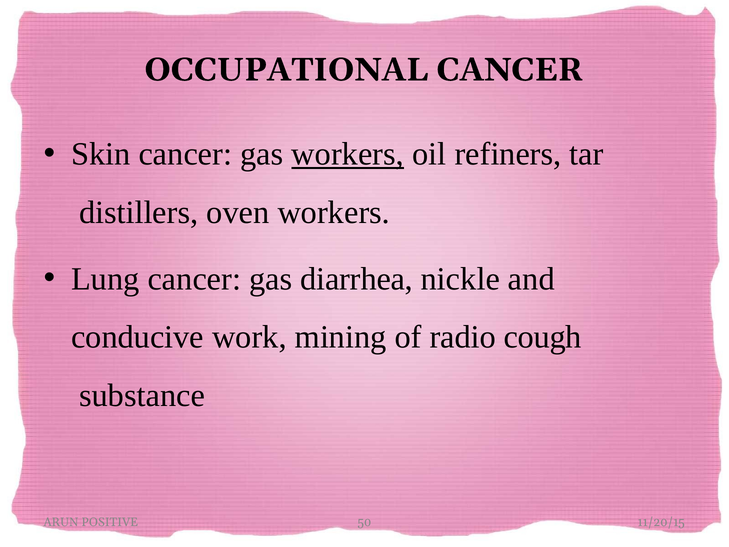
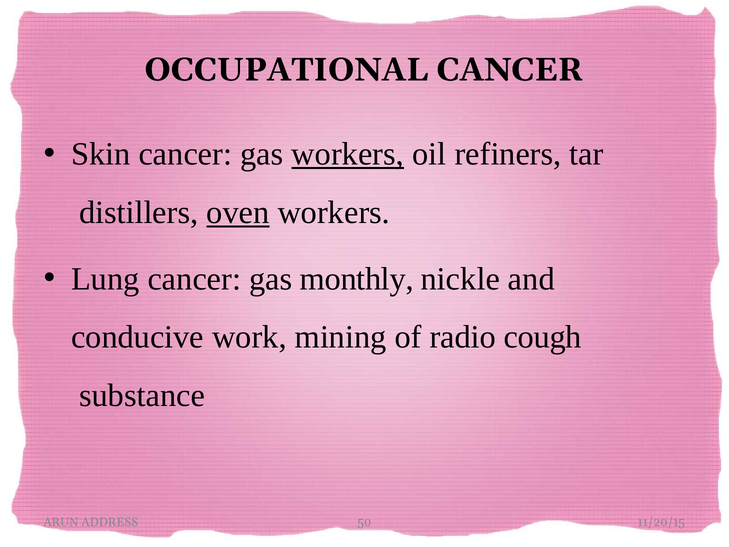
oven underline: none -> present (238, 212)
diarrhea: diarrhea -> monthly (357, 279)
POSITIVE: POSITIVE -> ADDRESS (110, 522)
